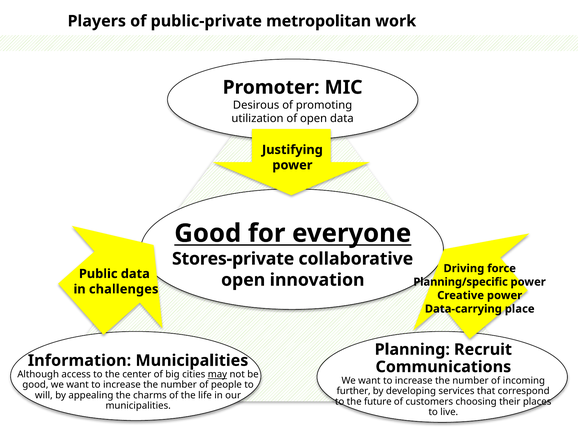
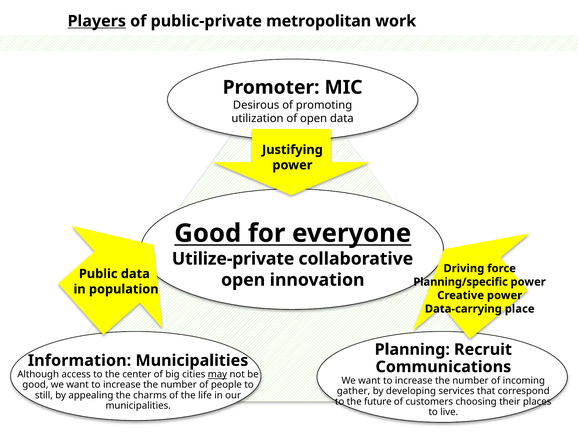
Players underline: none -> present (97, 21)
Stores-private: Stores-private -> Utilize-private (233, 259)
challenges: challenges -> population (124, 290)
further: further -> gather (354, 392)
will: will -> still (44, 396)
